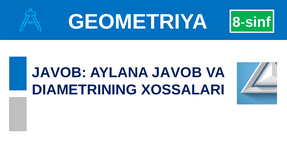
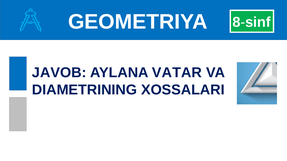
AYLANA JAVOB: JAVOB -> VATAR (177, 73)
